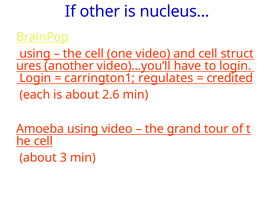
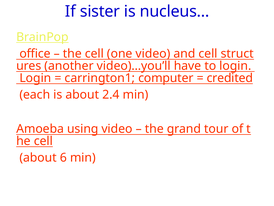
other: other -> sister (100, 11)
using: using -> office (35, 54)
regulates: regulates -> computer (166, 78)
2.6: 2.6 -> 2.4 (111, 94)
3: 3 -> 6 (63, 157)
